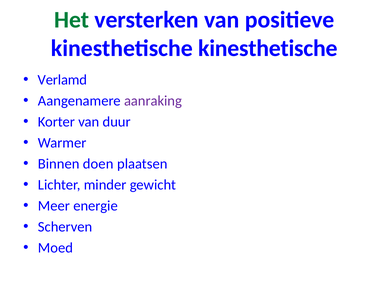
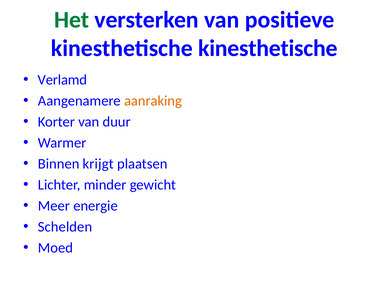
aanraking colour: purple -> orange (153, 101)
doen: doen -> krijgt (98, 164)
Scherven: Scherven -> Schelden (65, 227)
